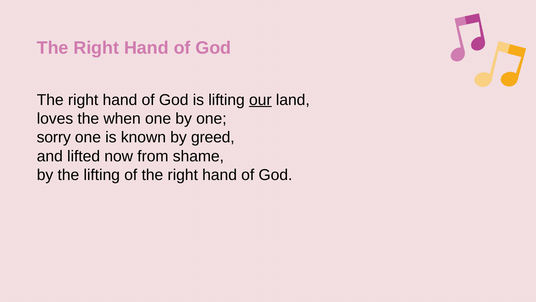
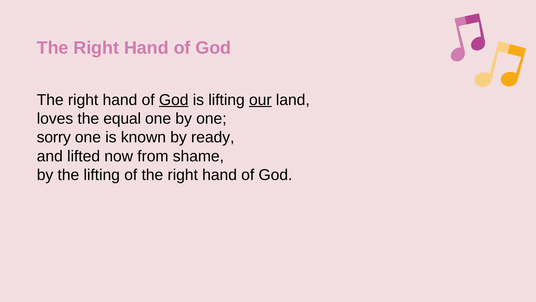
God underline: none -> present (174, 100)
when: when -> equal (122, 118)
greed: greed -> ready (213, 137)
